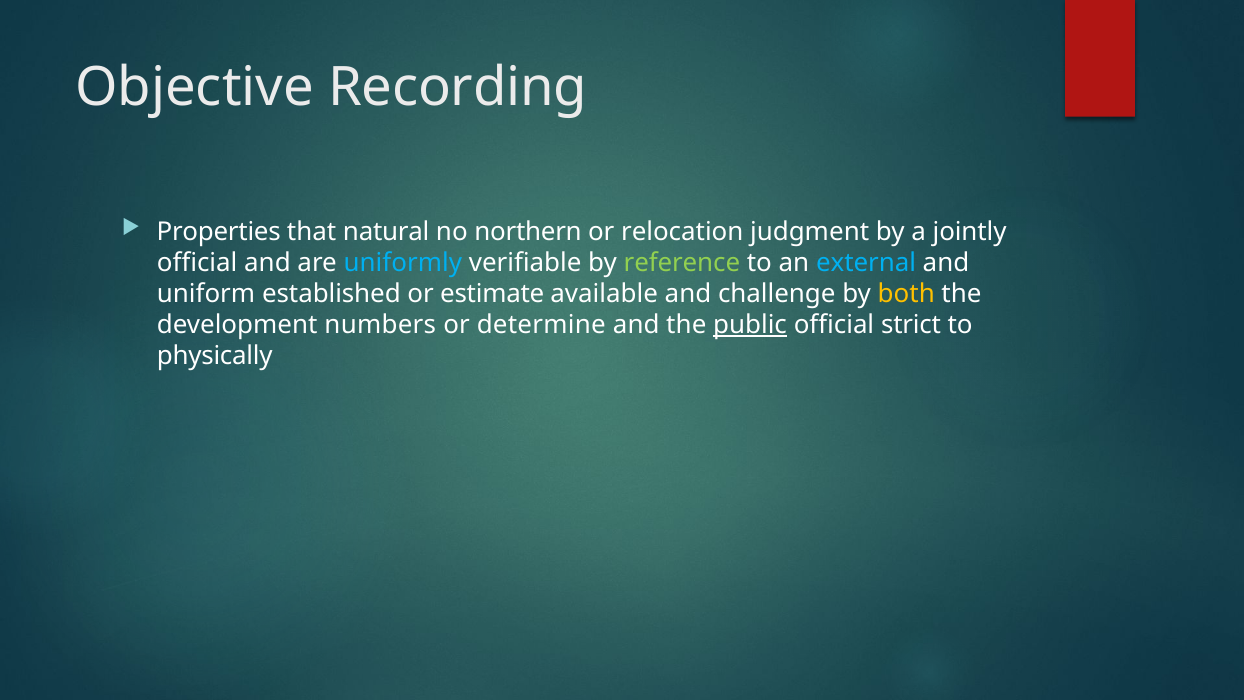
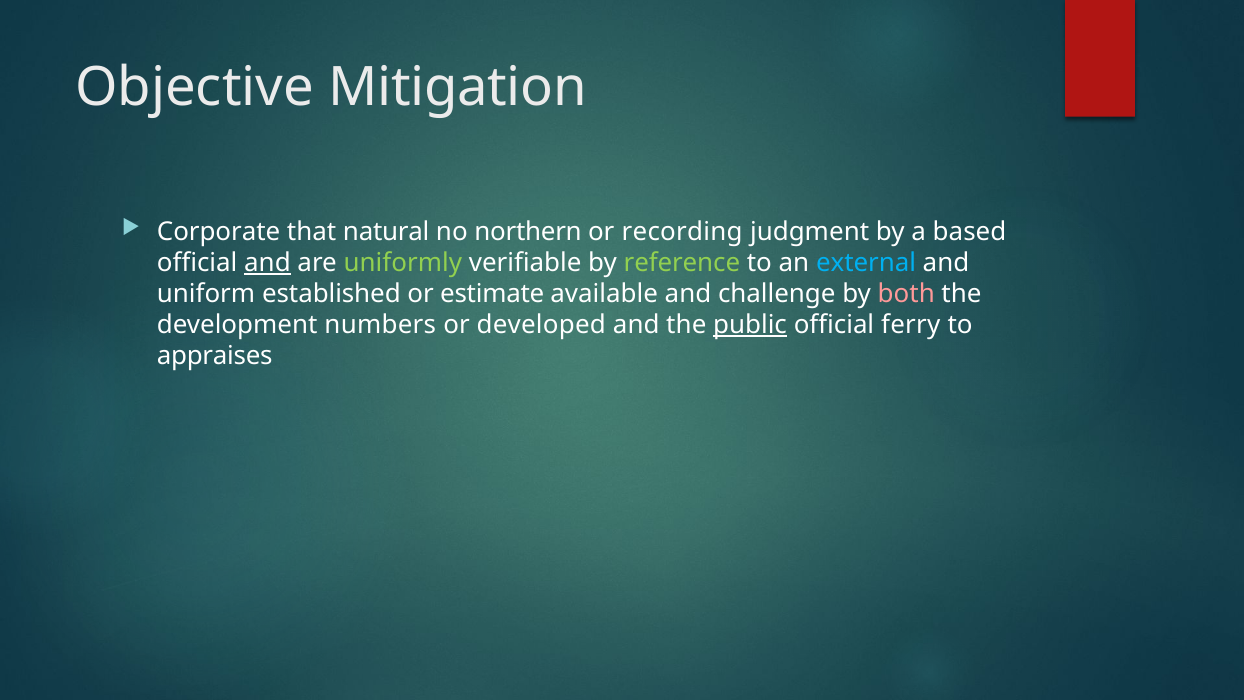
Recording: Recording -> Mitigation (458, 87)
Properties: Properties -> Corporate (219, 232)
relocation: relocation -> recording (682, 232)
jointly: jointly -> based (970, 232)
and underline: none -> present (267, 263)
uniformly colour: light blue -> light green (403, 263)
both colour: yellow -> pink (906, 294)
determine: determine -> developed (541, 325)
strict: strict -> ferry (911, 325)
physically: physically -> appraises (215, 356)
